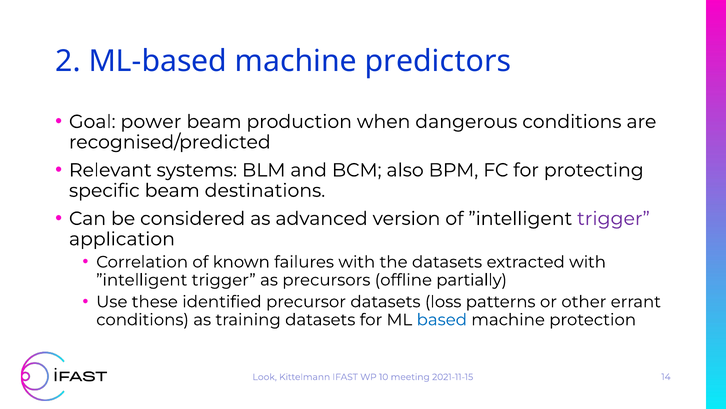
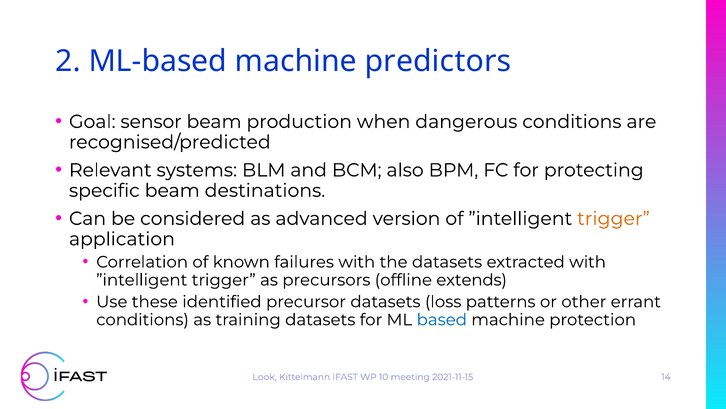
power: power -> sensor (151, 122)
trigger colour: purple -> orange (613, 218)
partially: partially -> extends (472, 280)
